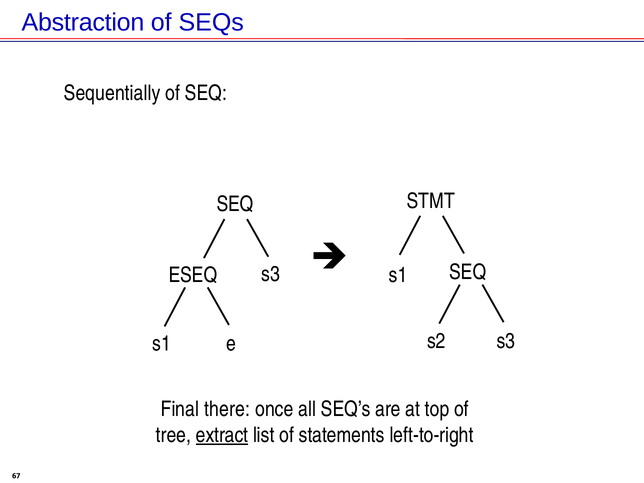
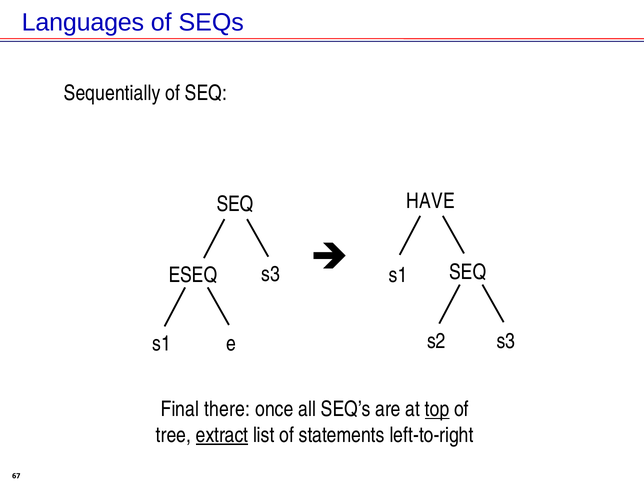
Abstraction: Abstraction -> Languages (83, 23)
STMT: STMT -> HAVE (431, 201)
top underline: none -> present (437, 409)
